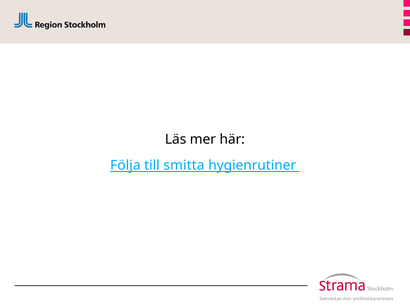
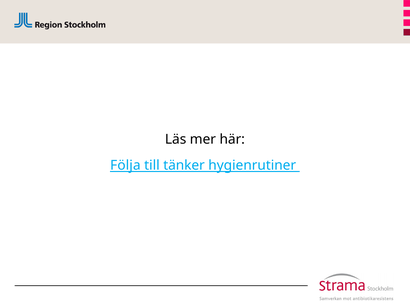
smitta: smitta -> tänker (184, 166)
